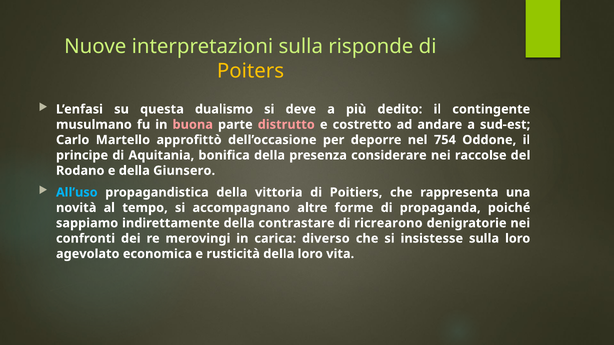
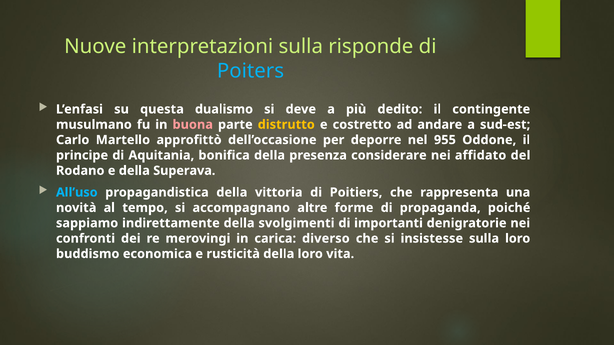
Poiters colour: yellow -> light blue (251, 71)
distrutto colour: pink -> yellow (286, 125)
754: 754 -> 955 (445, 140)
raccolse: raccolse -> affidato (481, 155)
Giunsero: Giunsero -> Superava (184, 171)
contrastare: contrastare -> svolgimenti (296, 223)
ricrearono: ricrearono -> importanti (389, 223)
agevolato: agevolato -> buddismo (88, 254)
